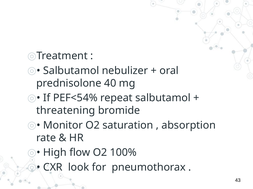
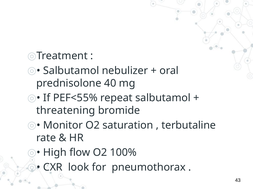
PEF<54%: PEF<54% -> PEF<55% (75, 98)
absorption: absorption -> terbutaline (189, 126)
